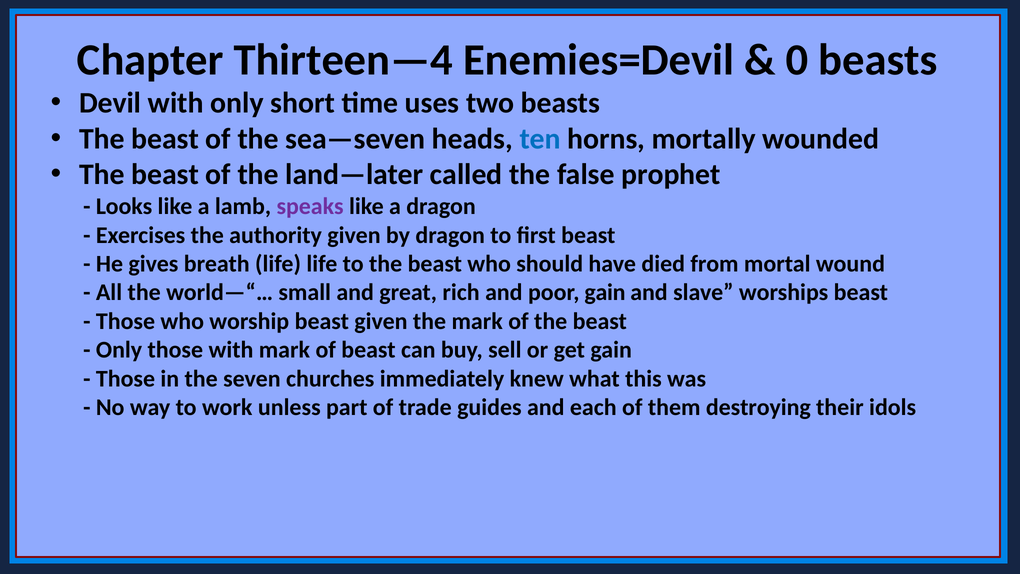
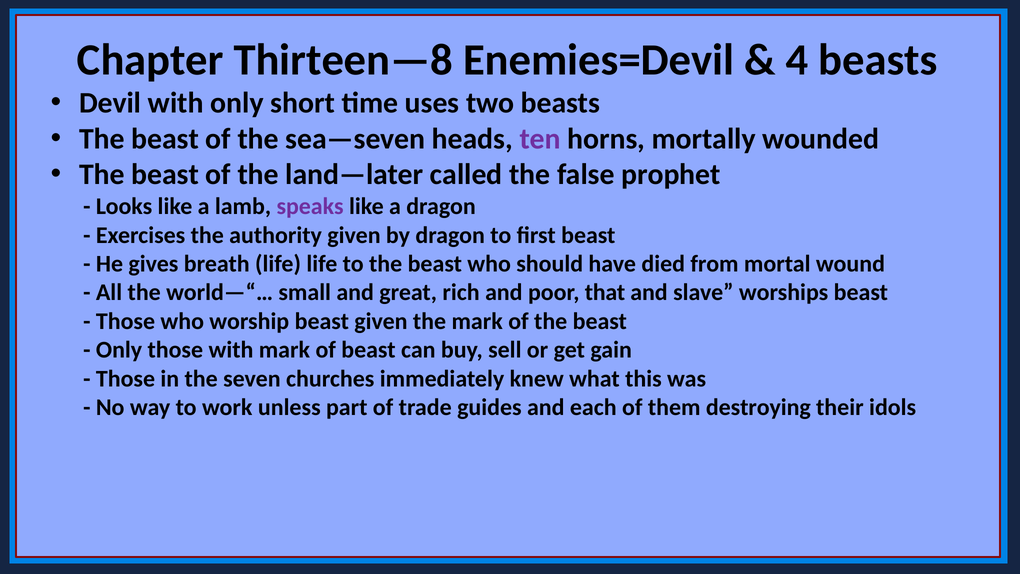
Thirteen—4: Thirteen—4 -> Thirteen—8 (343, 60)
0: 0 -> 4 (797, 60)
ten colour: blue -> purple (540, 139)
poor gain: gain -> that (605, 292)
